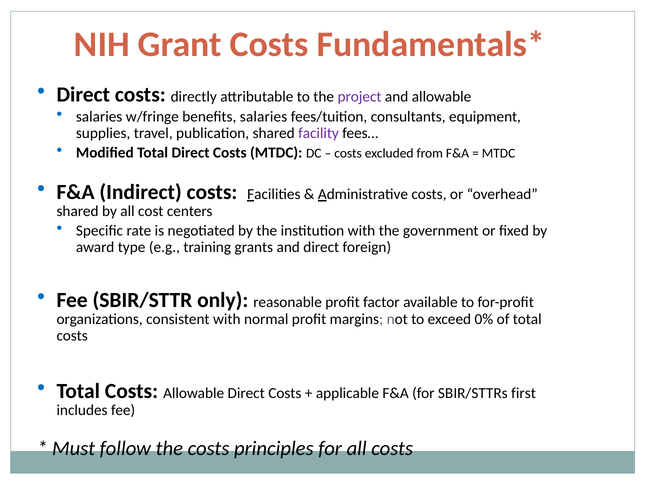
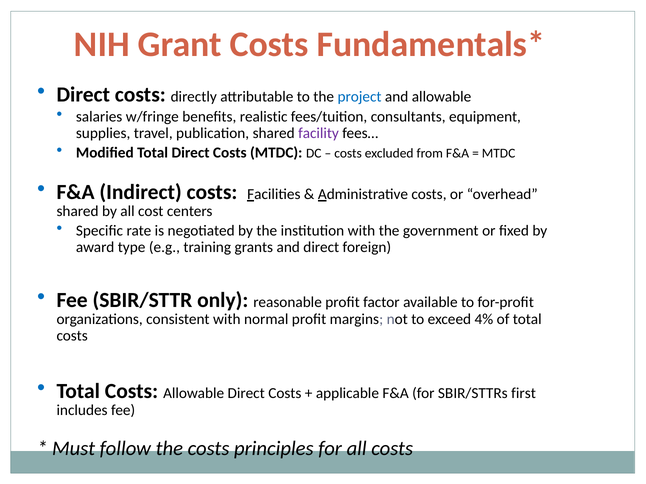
project colour: purple -> blue (360, 97)
benefits salaries: salaries -> realistic (264, 117)
0%: 0% -> 4% (484, 320)
